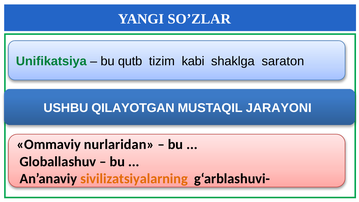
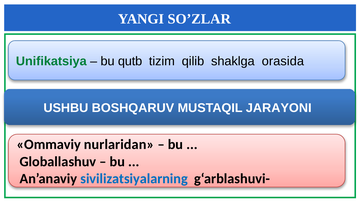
kabi: kabi -> qilib (193, 61)
saraton: saraton -> orasida (283, 61)
QILAYOTGAN: QILAYOTGAN -> BOSHQARUV (133, 108)
sivilizatsiyalarning colour: orange -> blue (134, 179)
